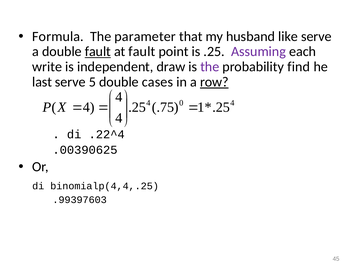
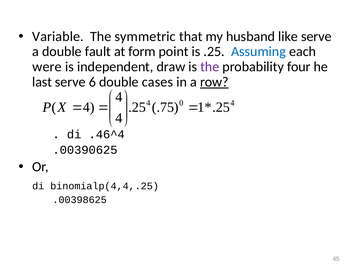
Formula: Formula -> Variable (58, 36)
parameter: parameter -> symmetric (145, 36)
fault underline: present -> none (98, 52)
at fault: fault -> form (142, 52)
Assuming colour: purple -> blue (258, 52)
write: write -> were (47, 67)
find: find -> four (299, 67)
5: 5 -> 6 (92, 82)
.22^4: .22^4 -> .46^4 (107, 134)
.99397603: .99397603 -> .00398625 (80, 200)
